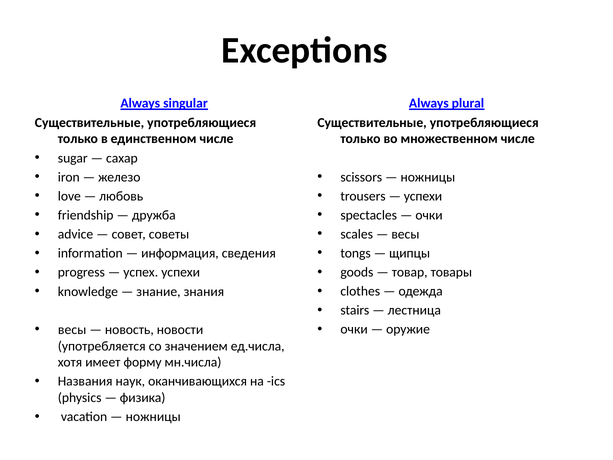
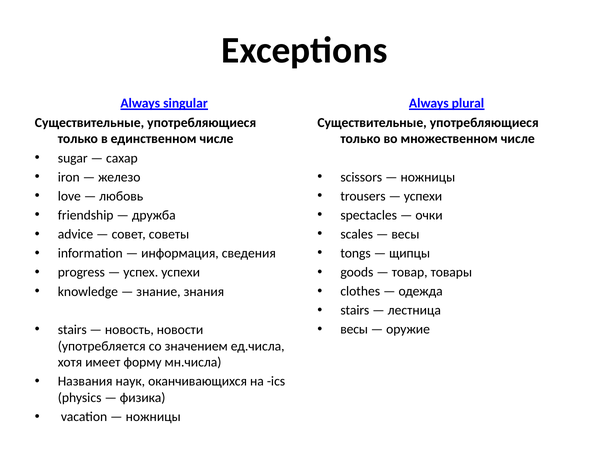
очки: очки -> весы (354, 329)
весы: весы -> stairs (72, 330)
